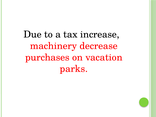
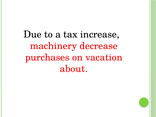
parks: parks -> about (74, 69)
